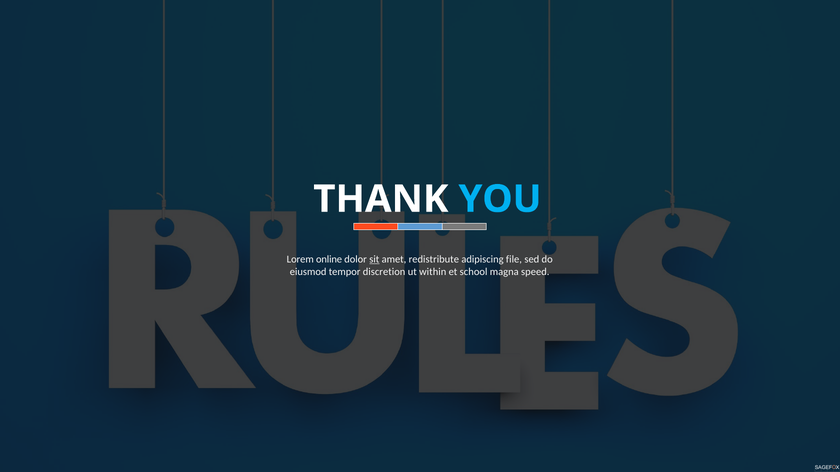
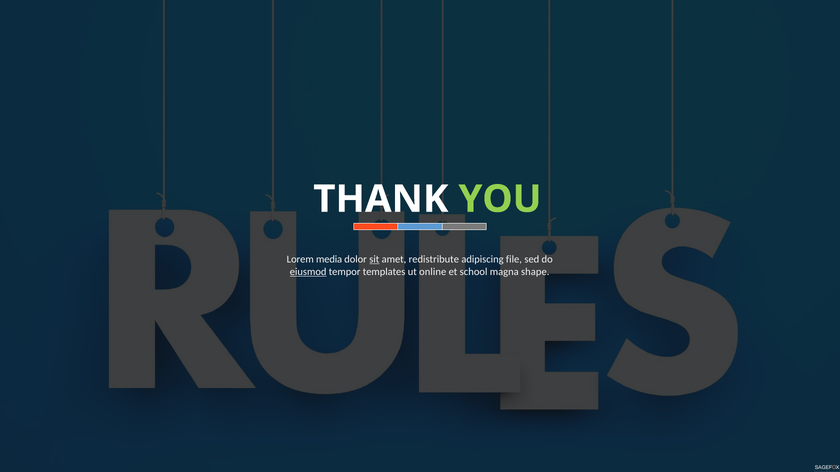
YOU colour: light blue -> light green (500, 199)
online: online -> media (329, 259)
eiusmod underline: none -> present (308, 272)
discretion: discretion -> templates (384, 272)
within: within -> online (433, 272)
speed: speed -> shape (535, 272)
